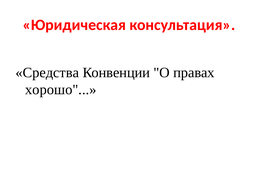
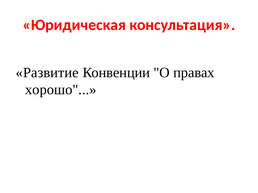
Средства: Средства -> Развитие (47, 73)
